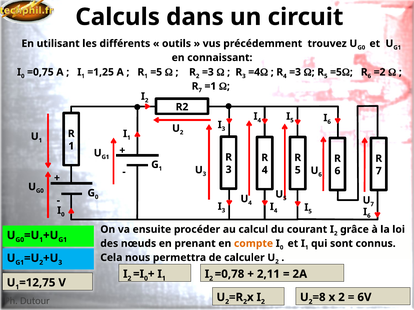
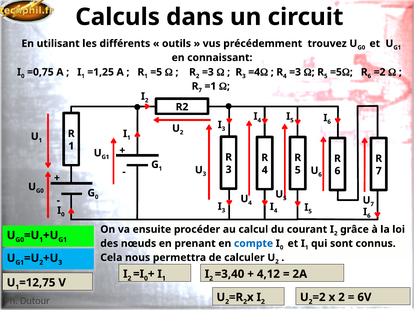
compte colour: orange -> blue (254, 244)
=0,78: =0,78 -> =3,40 (230, 274)
2,11: 2,11 -> 4,12 (268, 274)
2 =8: =8 -> =2 (319, 298)
